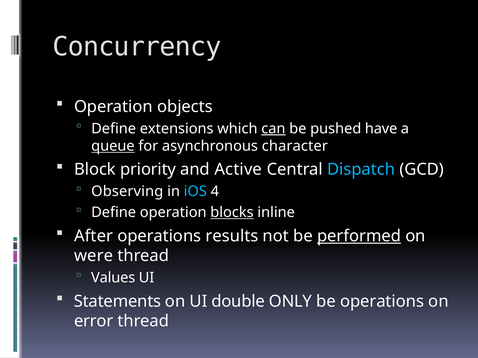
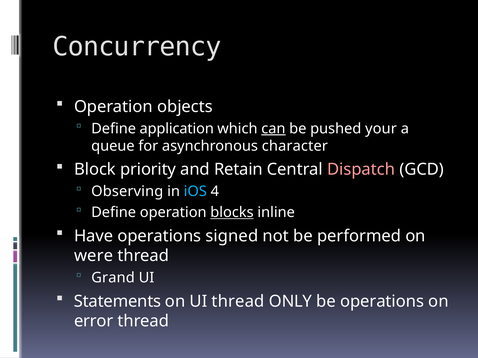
extensions: extensions -> application (177, 129)
have: have -> your (381, 129)
queue underline: present -> none (113, 146)
Active: Active -> Retain (238, 170)
Dispatch colour: light blue -> pink (361, 170)
After: After -> Have (94, 236)
results: results -> signed (232, 236)
performed underline: present -> none (359, 236)
Values: Values -> Grand (113, 278)
UI double: double -> thread (238, 302)
